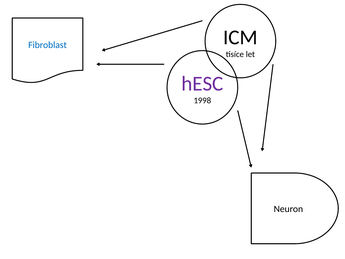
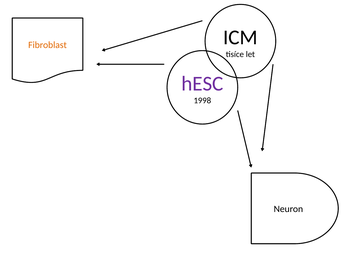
Fibroblast colour: blue -> orange (48, 45)
